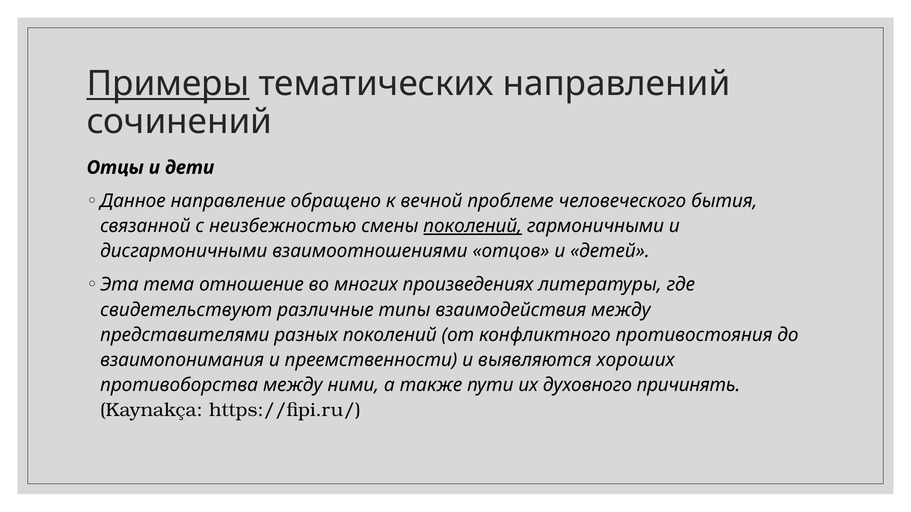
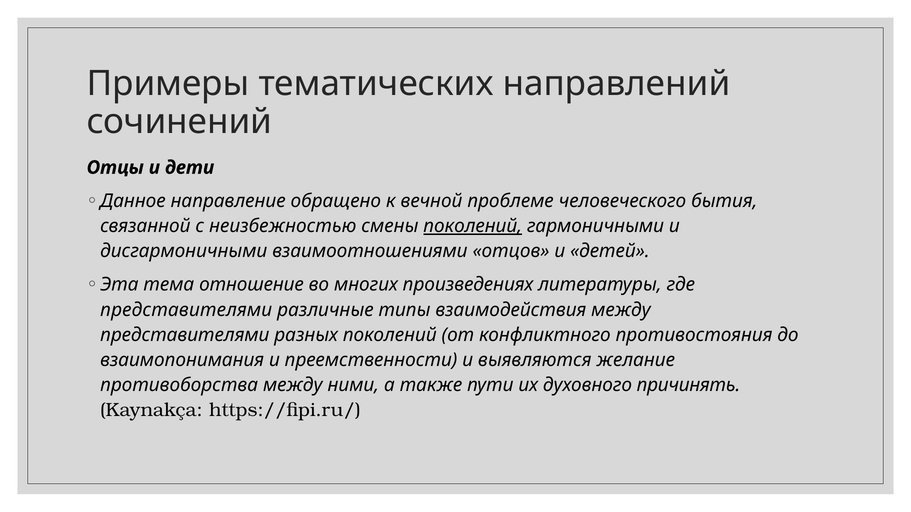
Примеры underline: present -> none (168, 84)
свидетельствуют: свидетельствуют -> представителями (186, 310)
хороших: хороших -> желание (636, 360)
